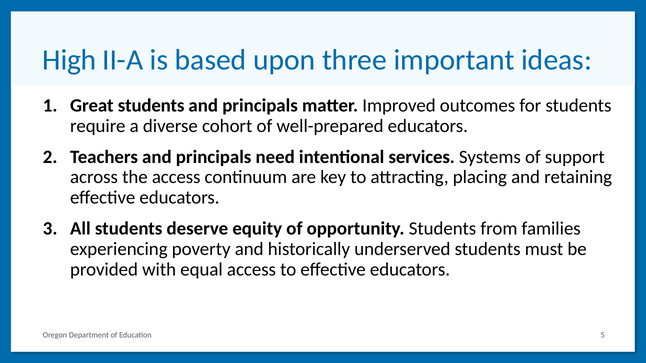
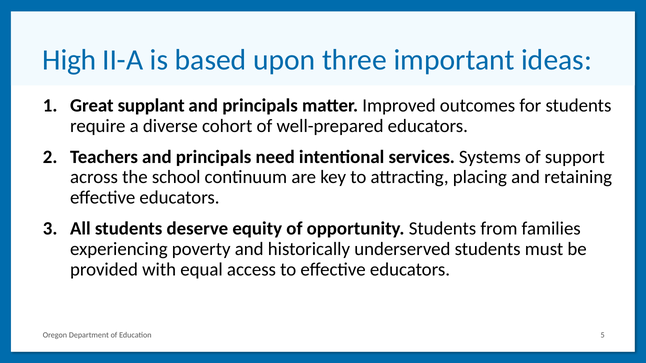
Great students: students -> supplant (151, 106)
the access: access -> school (176, 177)
